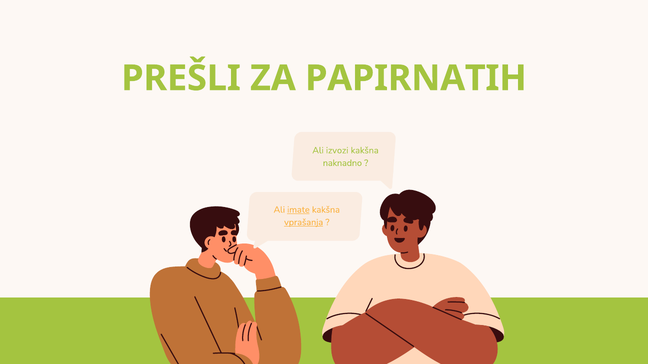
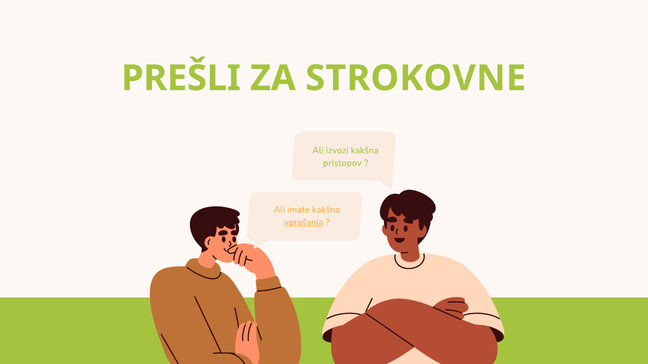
PAPIRNATIH: PAPIRNATIH -> STROKOVNE (416, 78)
naknadno: naknadno -> pristopov (342, 163)
imate underline: present -> none (298, 210)
